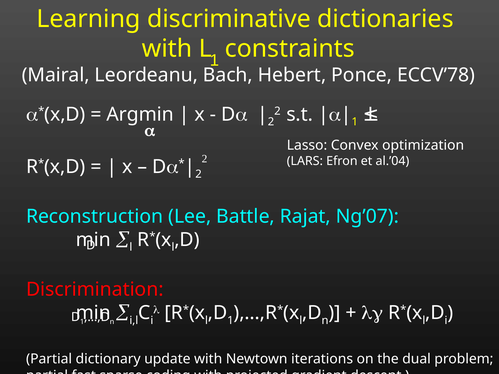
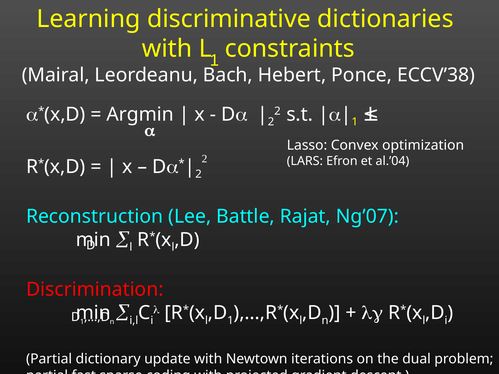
ECCV’78: ECCV’78 -> ECCV’38 (436, 75)
